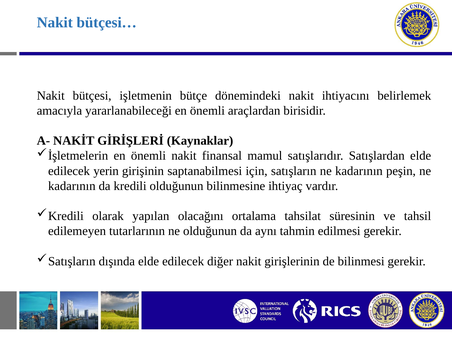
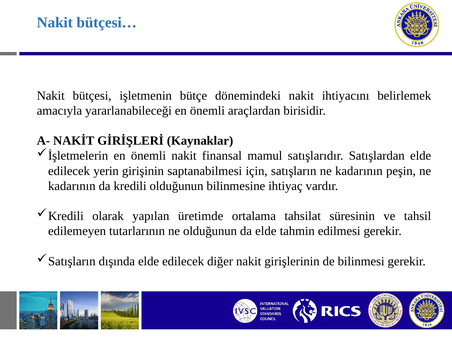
olacağını: olacağını -> üretimde (201, 216)
da aynı: aynı -> elde (266, 231)
